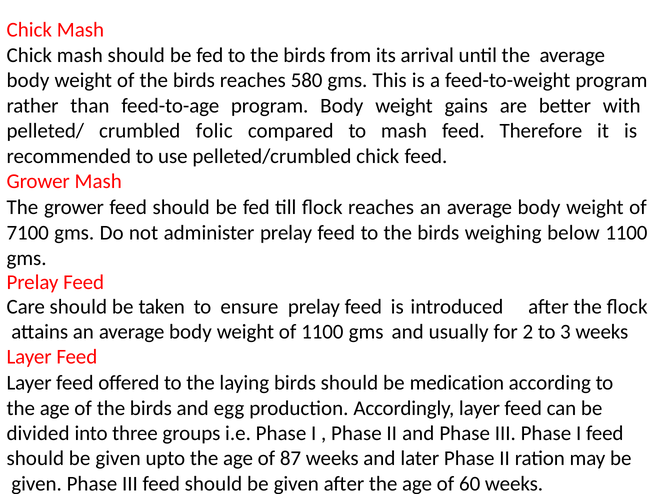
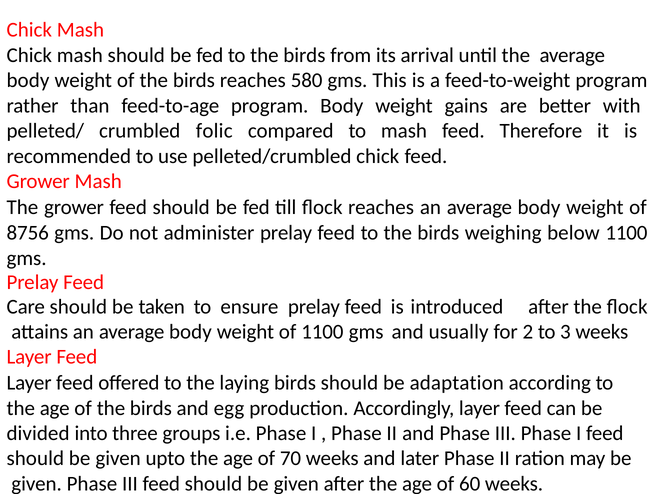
7100: 7100 -> 8756 (28, 233)
medication: medication -> adaptation (457, 382)
87: 87 -> 70 (291, 458)
